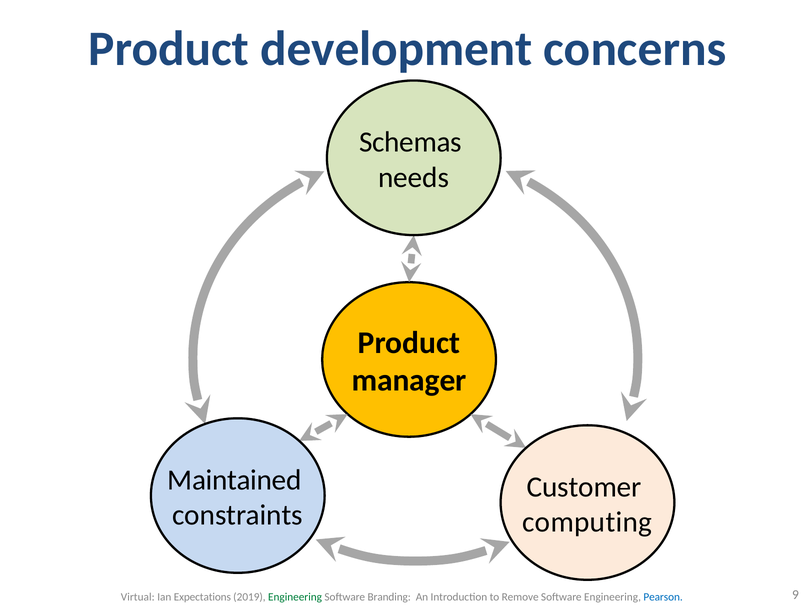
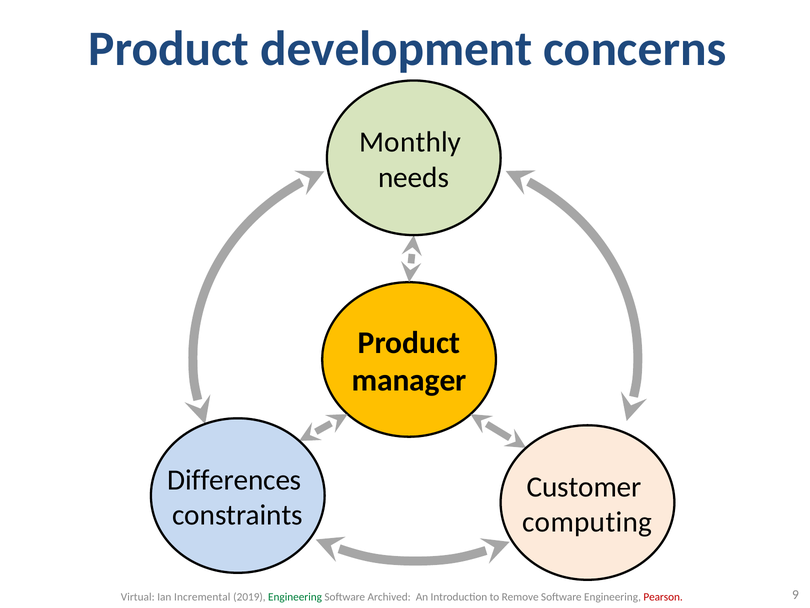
Schemas: Schemas -> Monthly (410, 142)
Maintained: Maintained -> Differences (234, 480)
Expectations: Expectations -> Incremental (202, 597)
Branding: Branding -> Archived (389, 597)
Pearson colour: blue -> red (663, 597)
